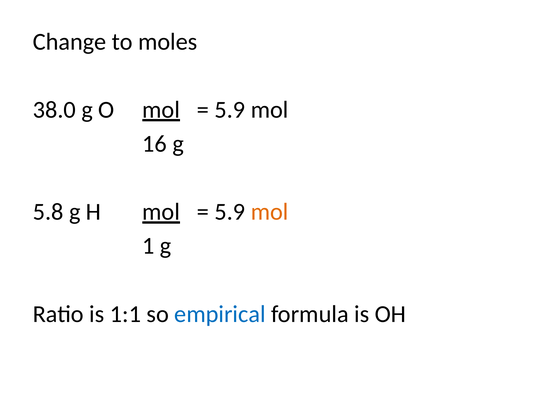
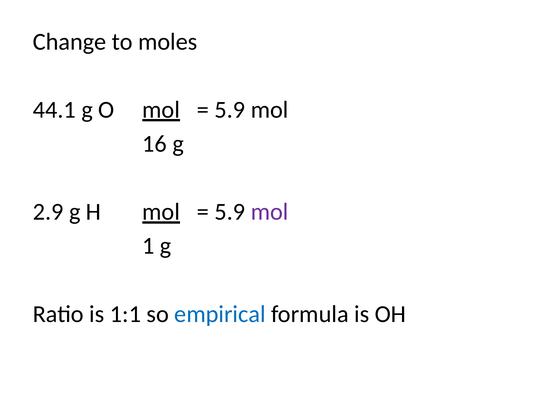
38.0: 38.0 -> 44.1 (54, 110)
5.8: 5.8 -> 2.9 (48, 212)
mol colour: orange -> purple (270, 212)
